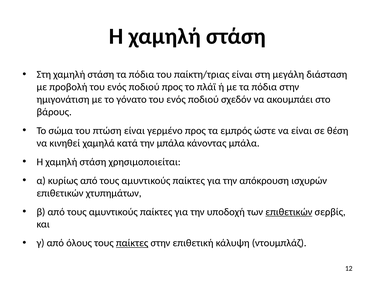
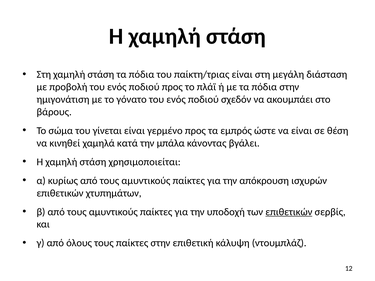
πτώση: πτώση -> γίνεται (107, 131)
κάνοντας μπάλα: μπάλα -> βγάλει (244, 143)
παίκτες underline: present -> none (132, 243)
